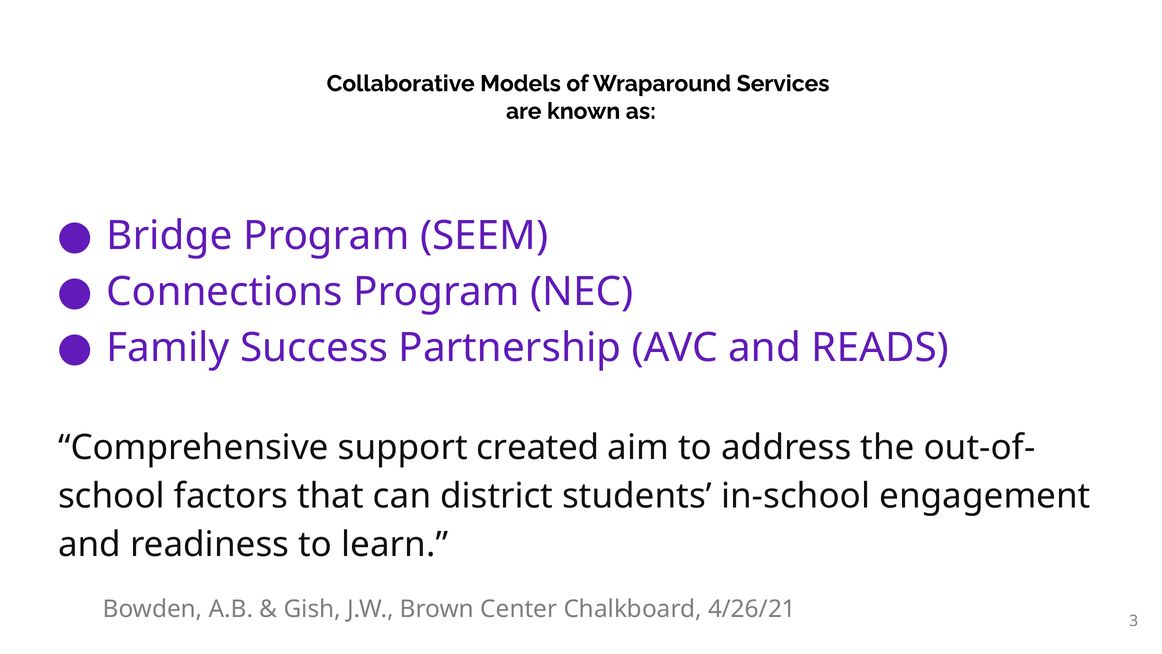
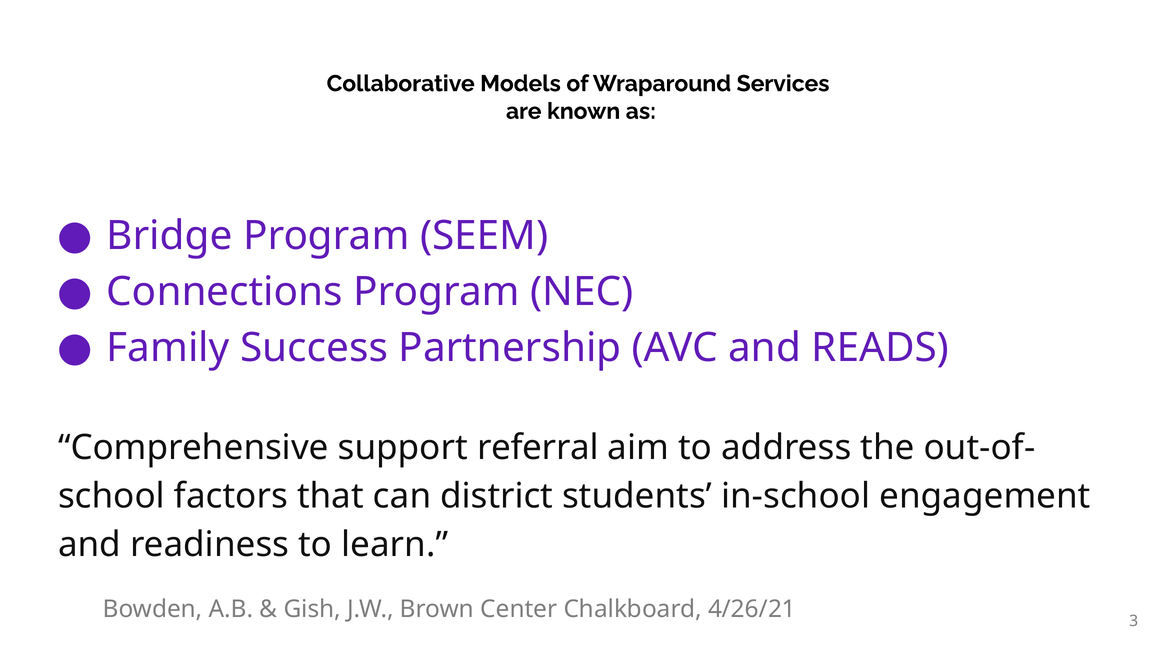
created: created -> referral (538, 448)
